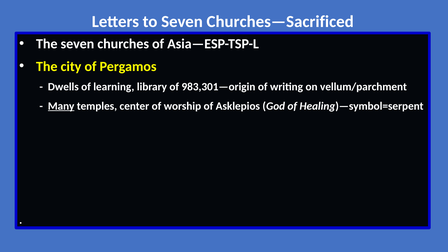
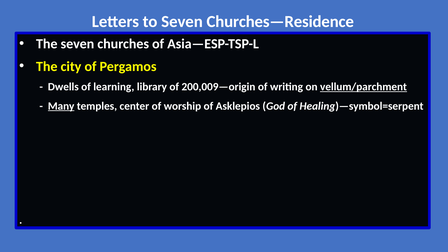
Churches—Sacrificed: Churches—Sacrificed -> Churches—Residence (280, 21)
983,301—origin: 983,301—origin -> 200,009—origin (218, 87)
vellum/parchment underline: none -> present (363, 87)
